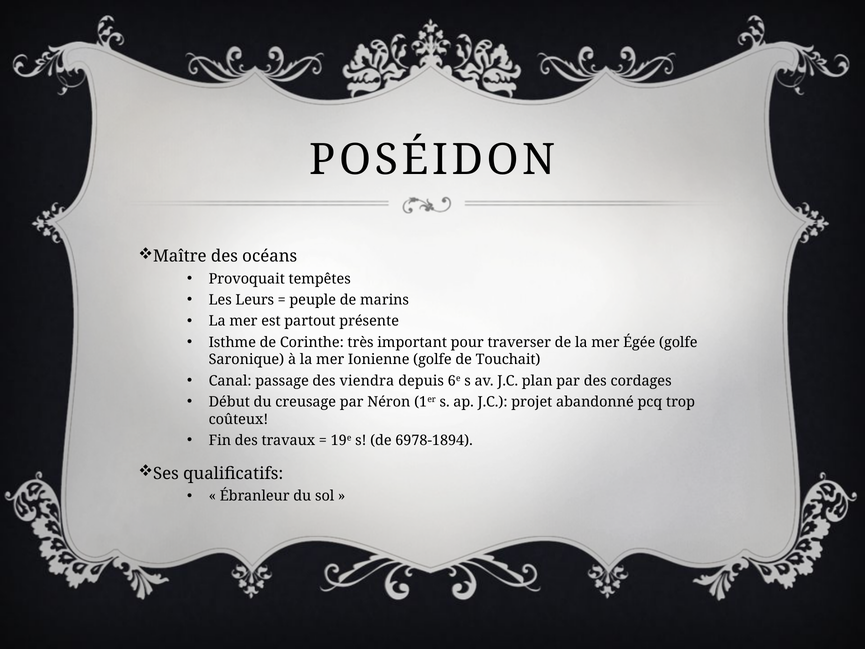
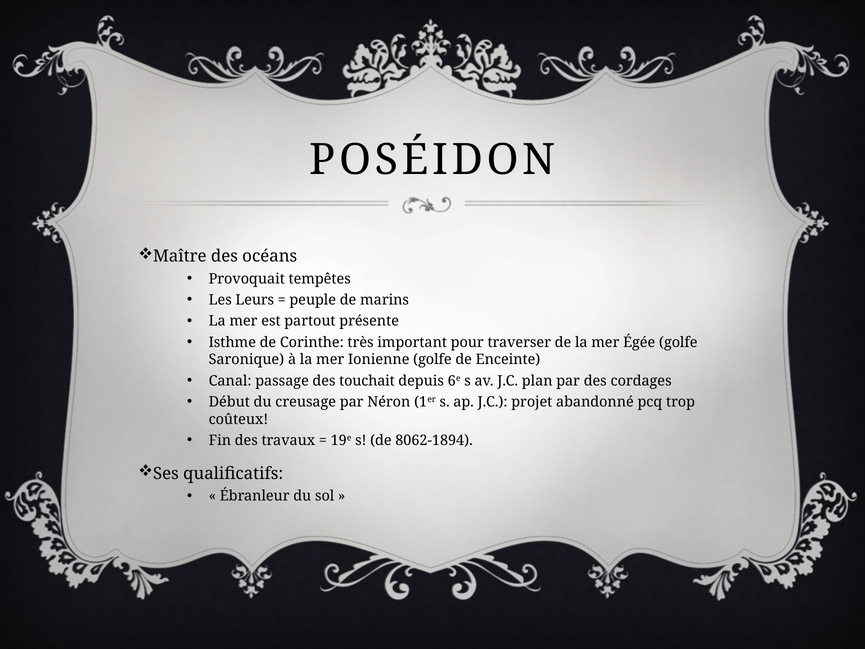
Touchait: Touchait -> Enceinte (508, 359)
viendra: viendra -> touchait (367, 381)
6978-1894: 6978-1894 -> 8062-1894 (434, 440)
